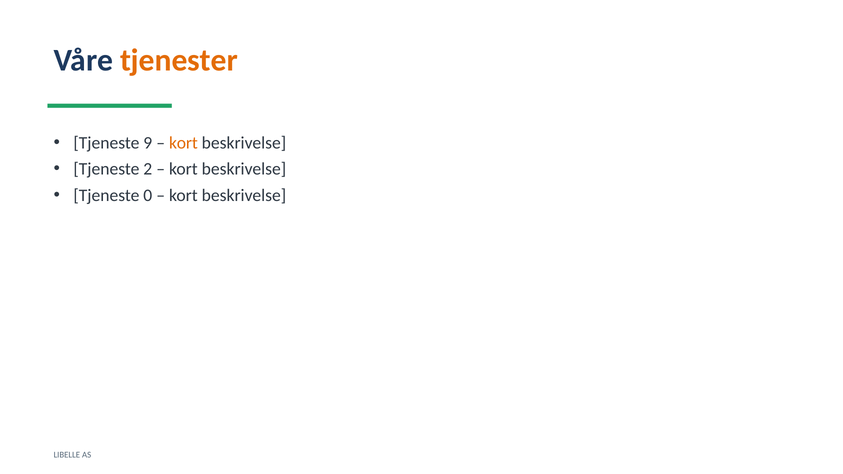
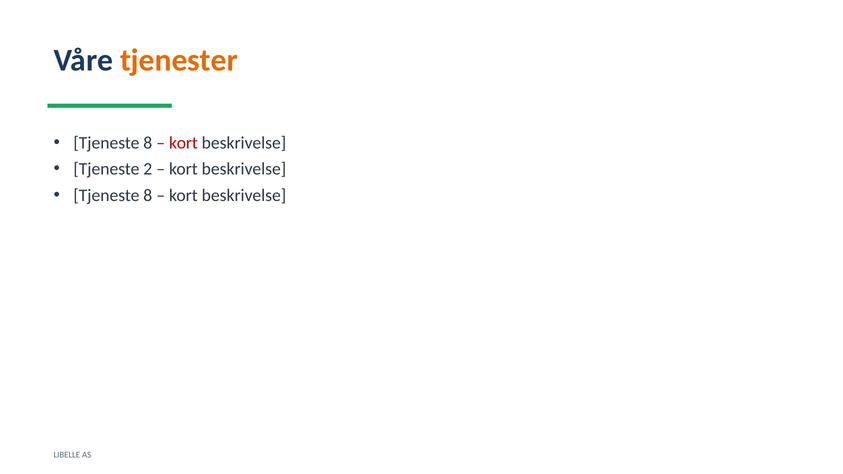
9: 9 -> 8 (148, 143)
kort colour: orange -> red (183, 143)
0: 0 -> 8 (148, 195)
